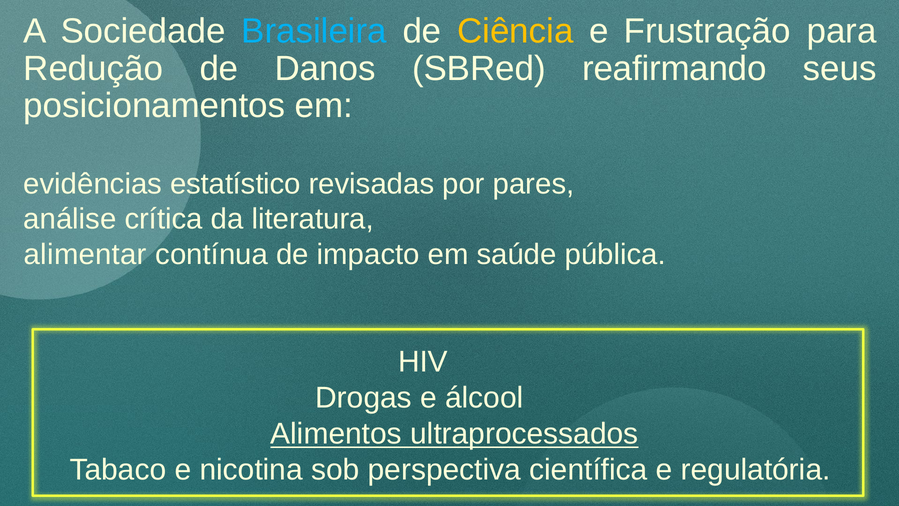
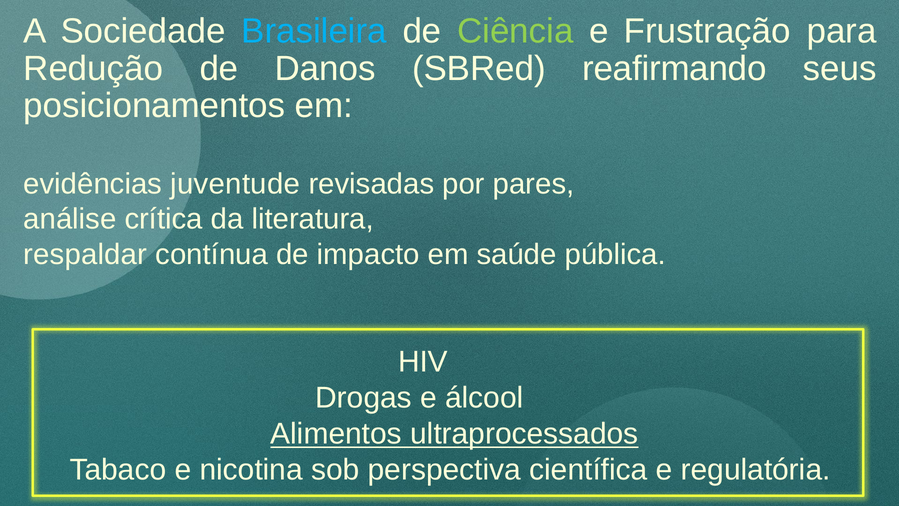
Ciência colour: yellow -> light green (515, 31)
estatístico: estatístico -> juventude (235, 184)
alimentar: alimentar -> respaldar (85, 254)
